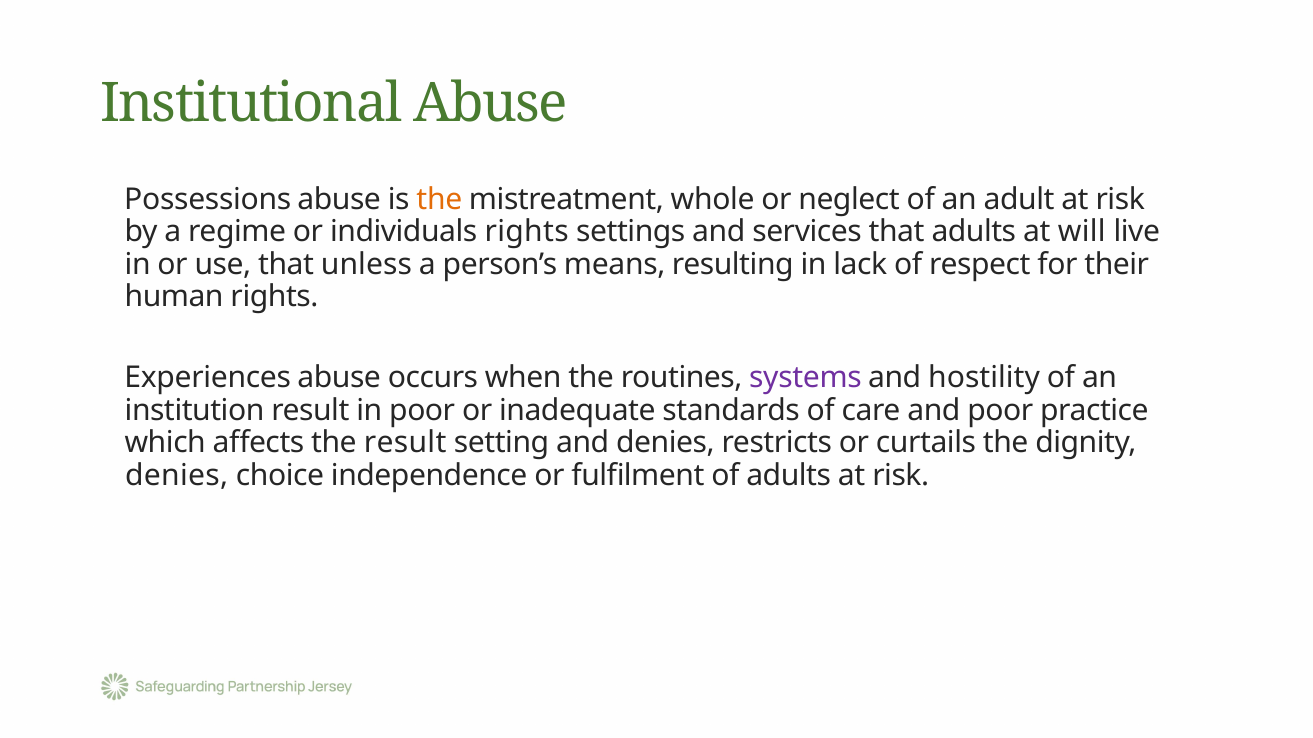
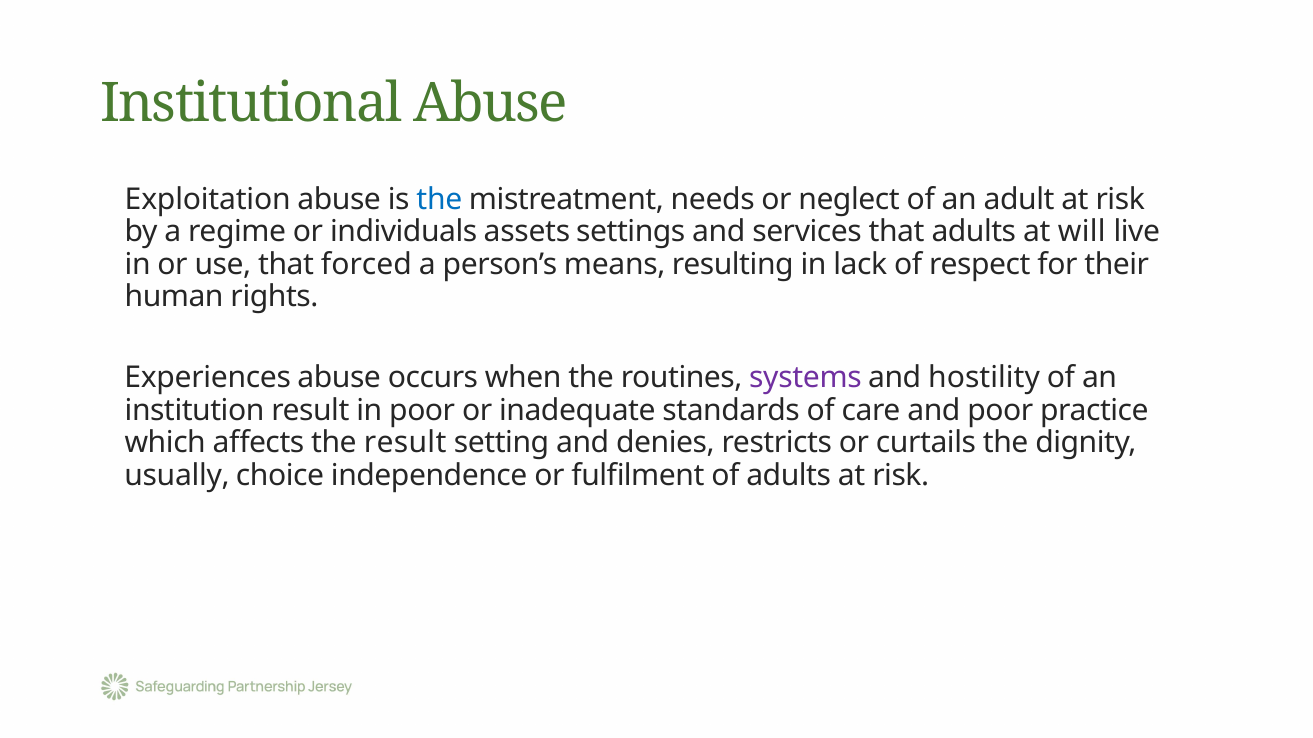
Possessions: Possessions -> Exploitation (208, 199)
the colour: orange -> blue (439, 199)
whole: whole -> needs (713, 199)
individuals rights: rights -> assets (527, 232)
unless: unless -> forced (366, 264)
denies: denies -> usually (177, 476)
